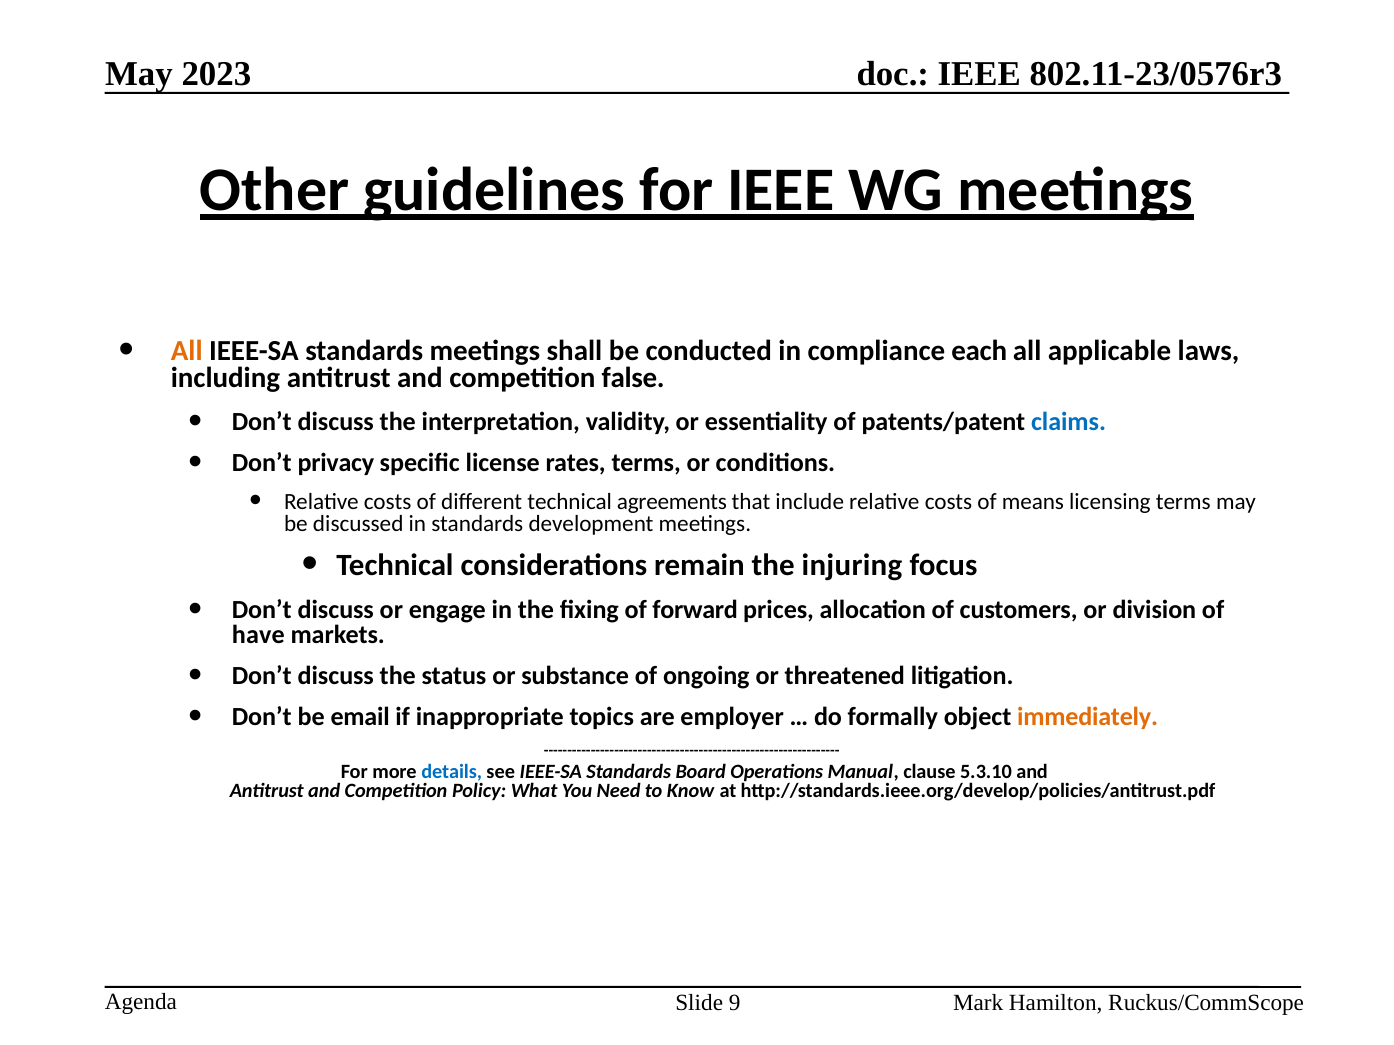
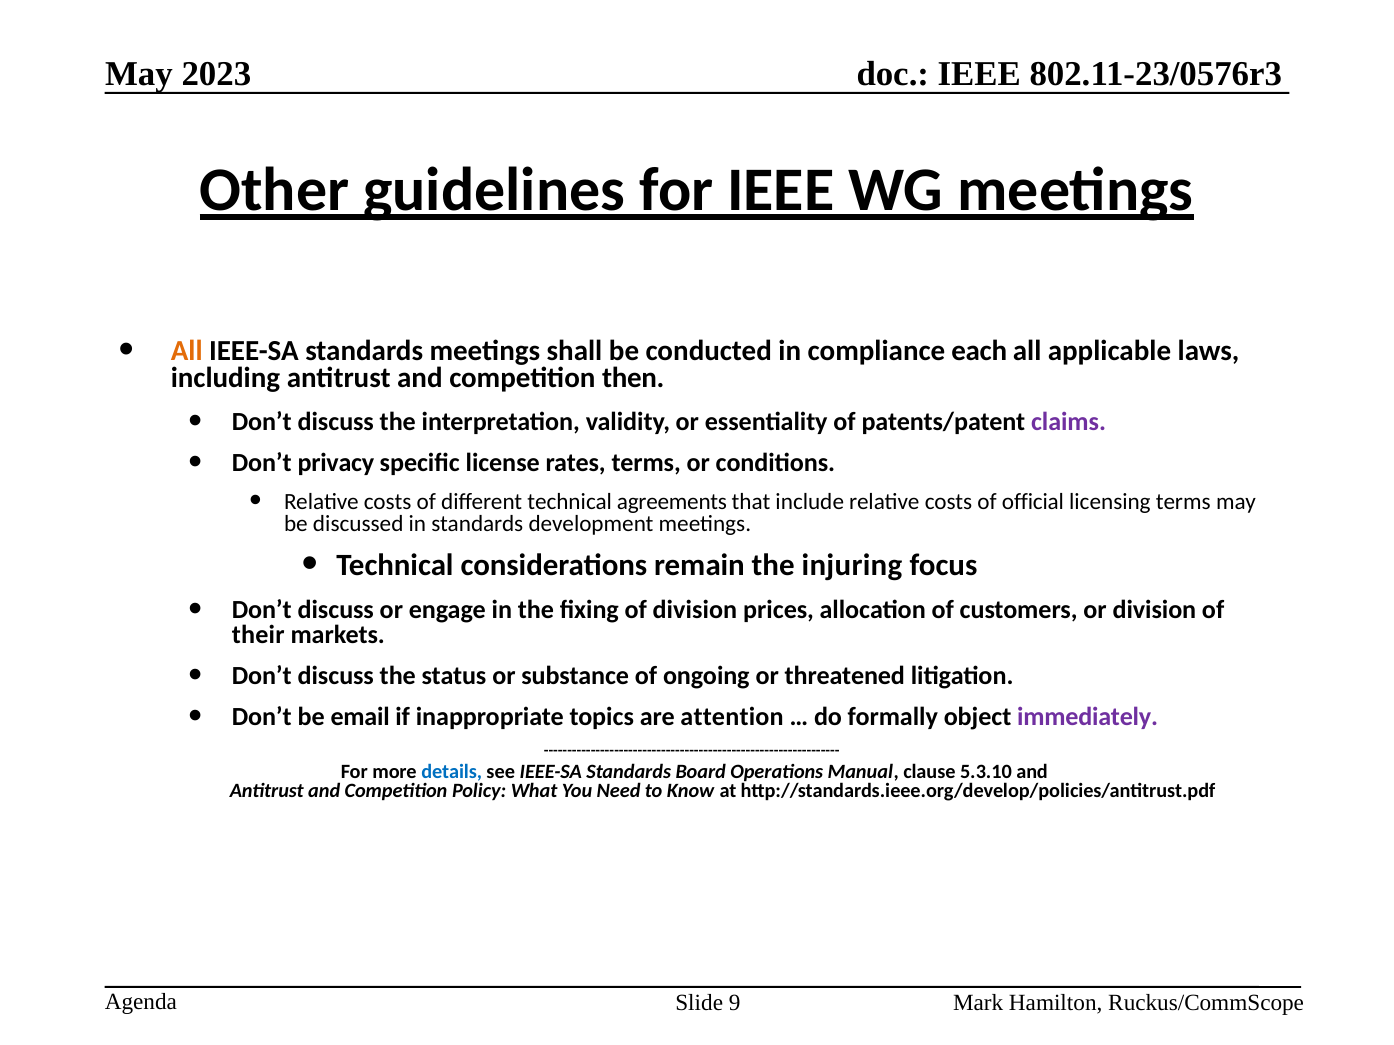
false: false -> then (633, 378)
claims colour: blue -> purple (1069, 422)
means: means -> official (1033, 502)
of forward: forward -> division (695, 610)
have: have -> their (258, 635)
employer: employer -> attention (732, 717)
immediately colour: orange -> purple (1088, 717)
